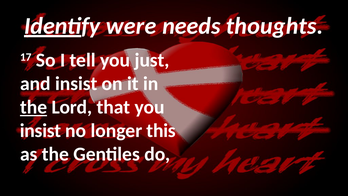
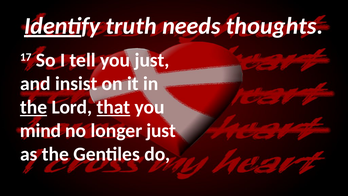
were: were -> truth (131, 26)
that underline: none -> present (113, 107)
insist: insist -> mind (40, 131)
longer this: this -> just (161, 131)
